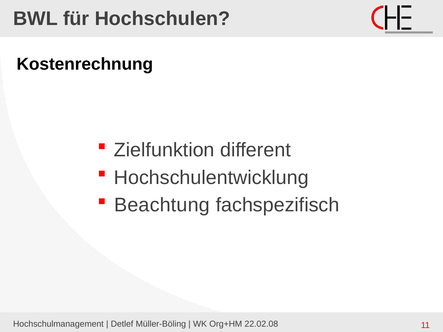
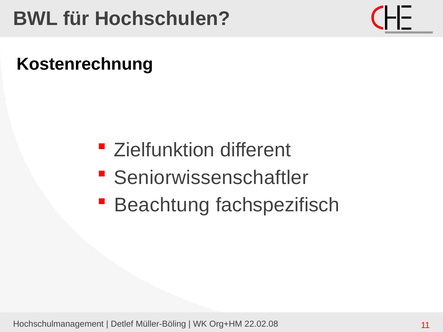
Hochschulentwicklung: Hochschulentwicklung -> Seniorwissenschaftler (211, 178)
